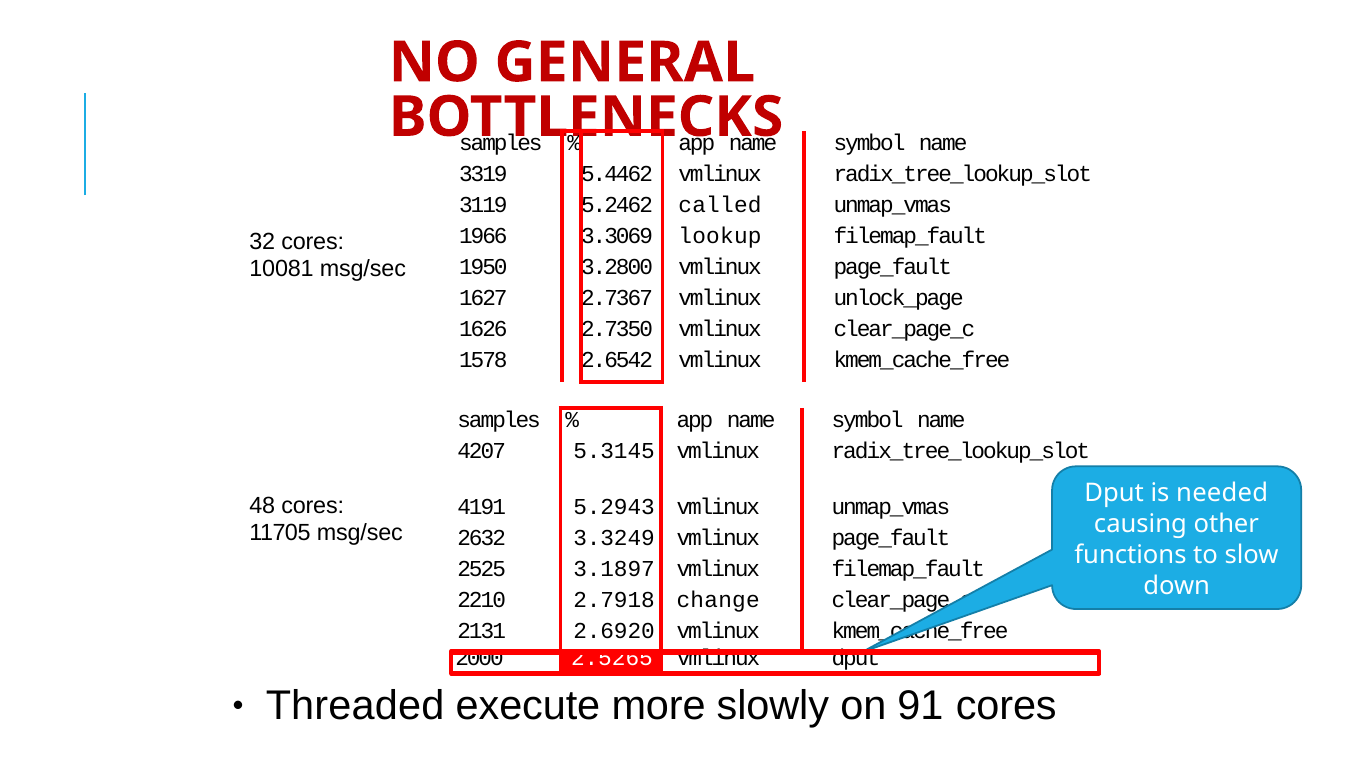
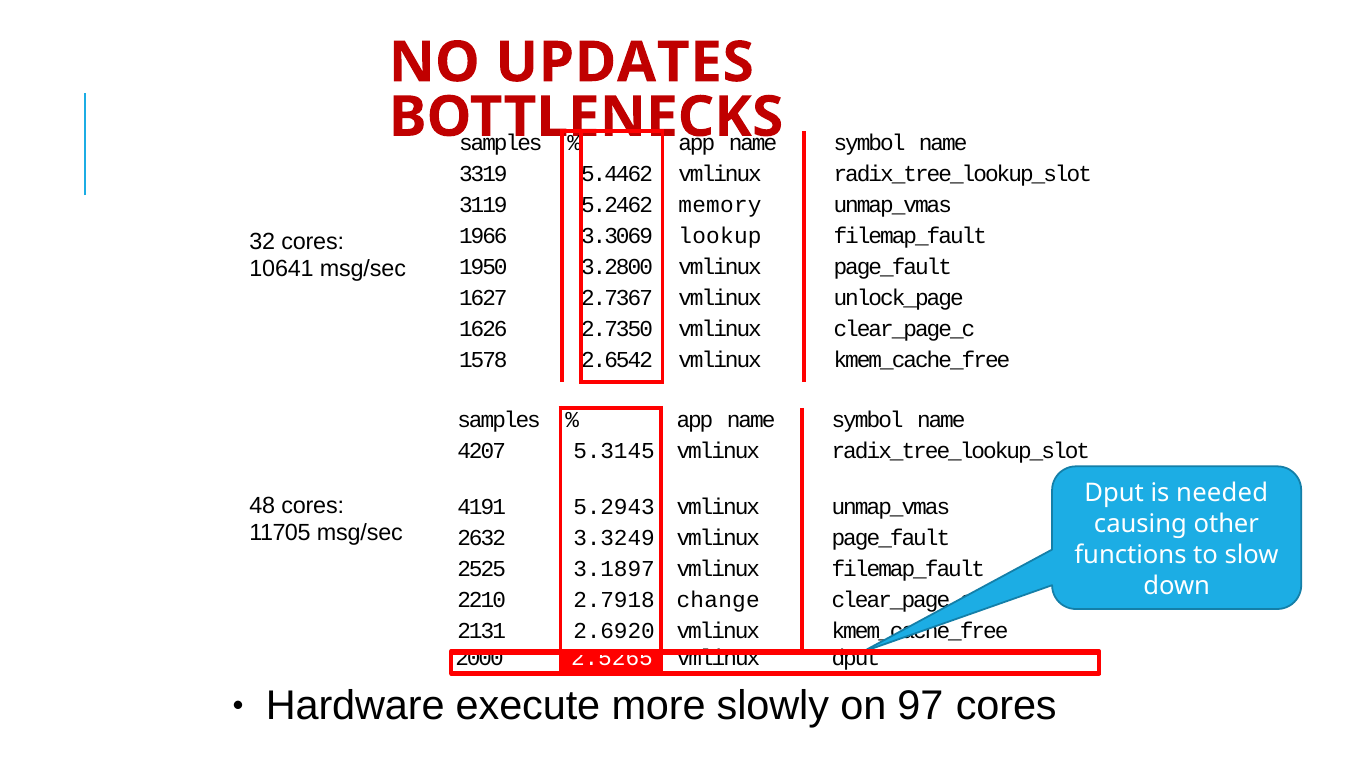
GENERAL: GENERAL -> UPDATES (625, 62)
called: called -> memory (720, 205)
10081: 10081 -> 10641 (282, 268)
Threaded: Threaded -> Hardware (355, 706)
91: 91 -> 97 (920, 706)
